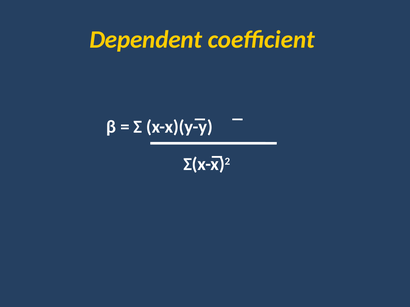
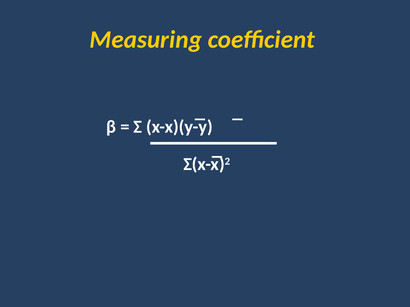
Dependent: Dependent -> Measuring (146, 40)
